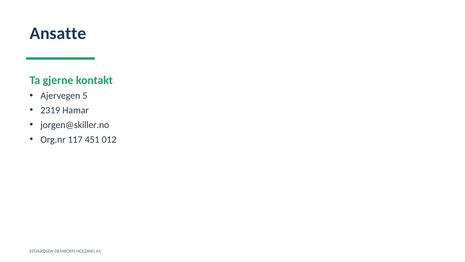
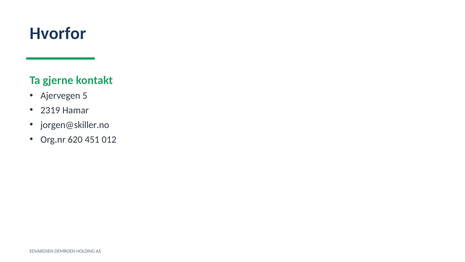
Ansatte: Ansatte -> Hvorfor (58, 33)
117: 117 -> 620 (75, 139)
